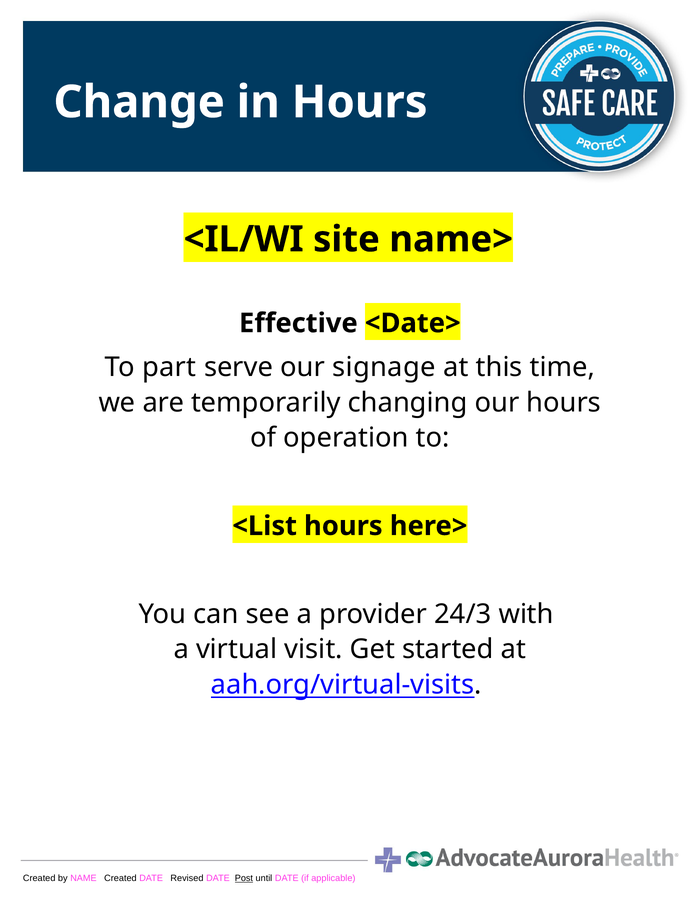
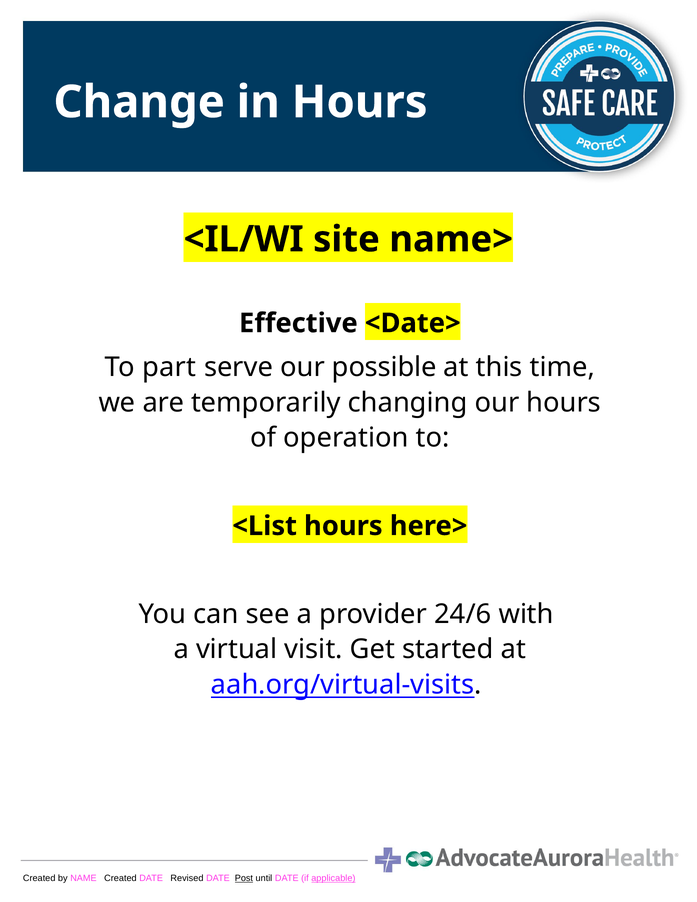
signage: signage -> possible (384, 367)
24/3: 24/3 -> 24/6 (463, 614)
applicable underline: none -> present (333, 878)
